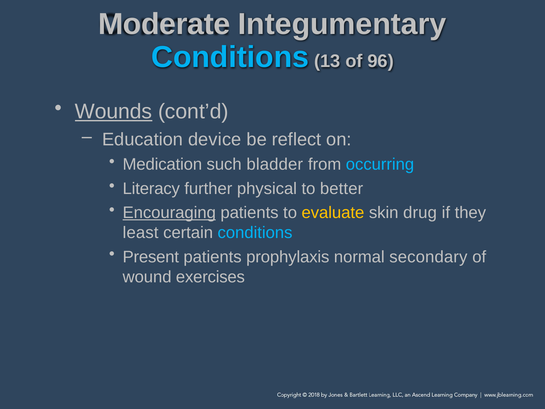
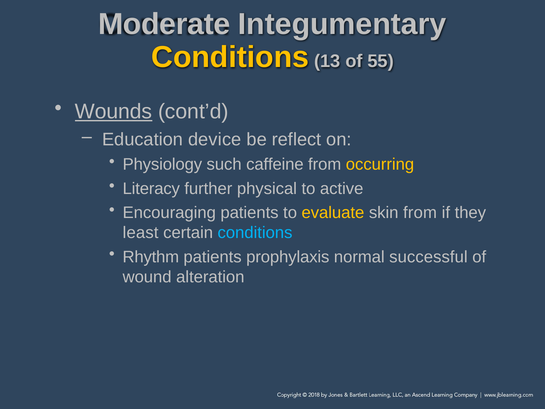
Conditions colour: light blue -> yellow (230, 57)
96: 96 -> 55 (381, 61)
Medication: Medication -> Physiology (162, 164)
bladder: bladder -> caffeine (275, 164)
occurring colour: light blue -> yellow (380, 164)
better: better -> active (342, 188)
Encouraging underline: present -> none (169, 213)
skin drug: drug -> from (420, 213)
Present: Present -> Rhythm (151, 257)
secondary: secondary -> successful (428, 257)
exercises: exercises -> alteration (210, 277)
